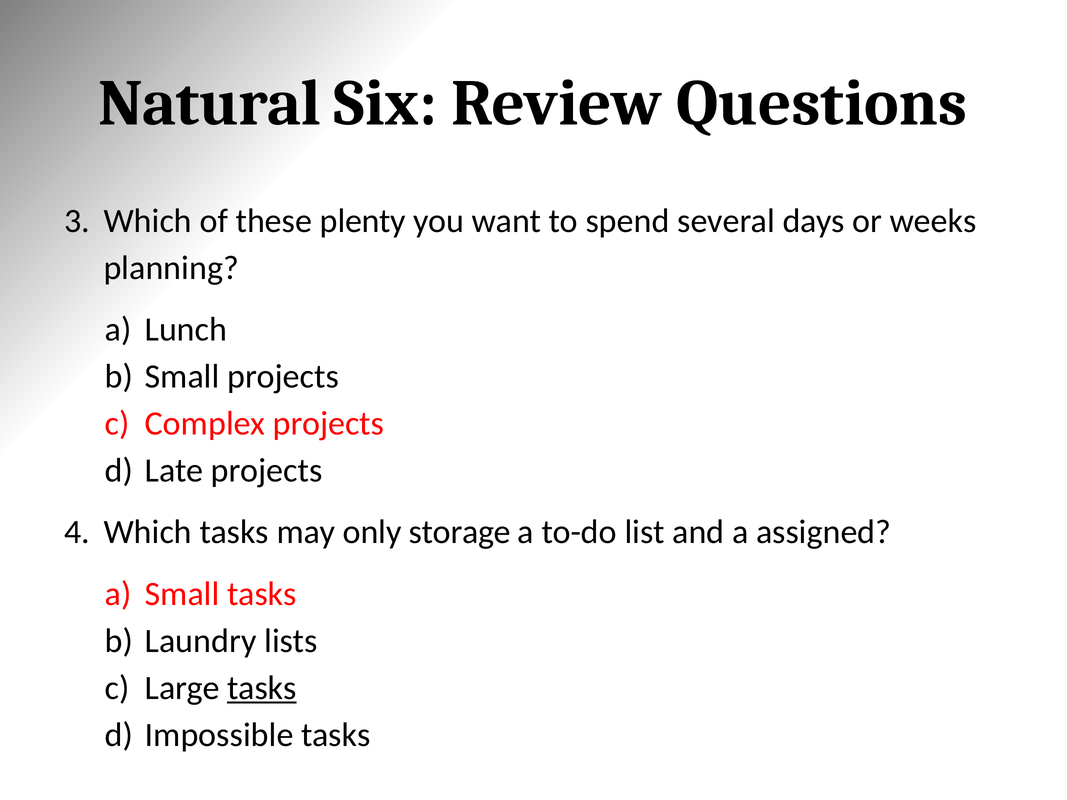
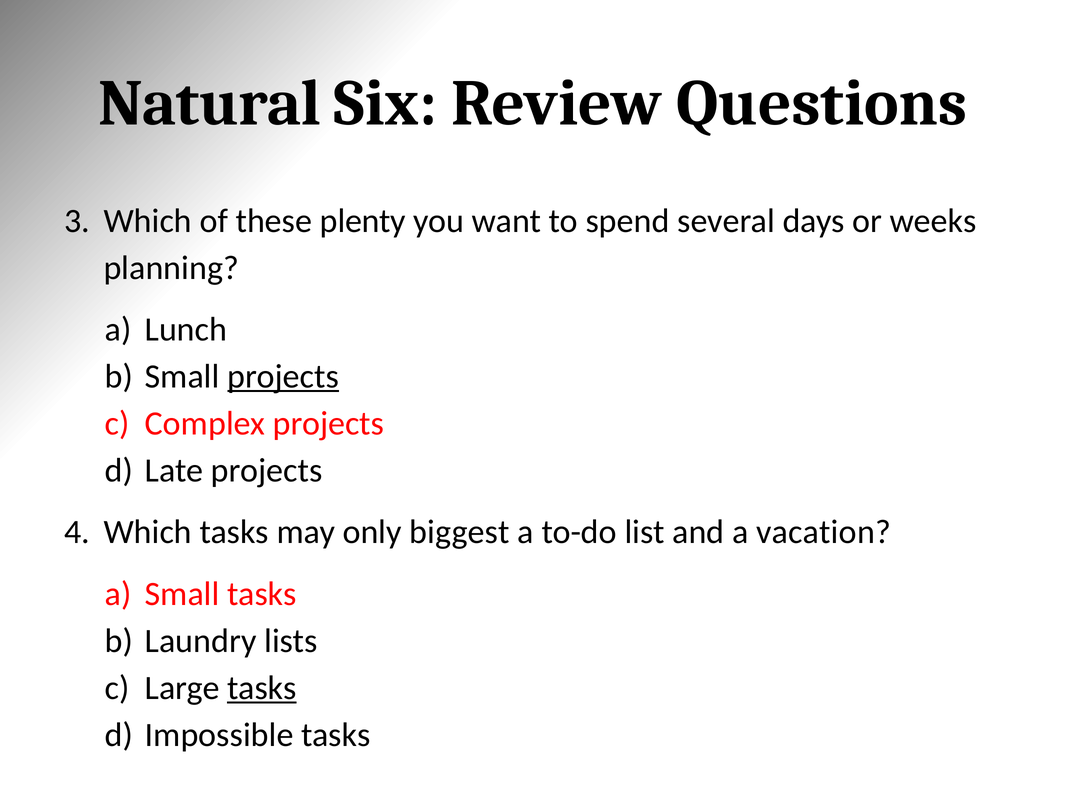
projects underline: none -> present (283, 377)
storage: storage -> biggest (460, 532)
assigned: assigned -> vacation (823, 532)
